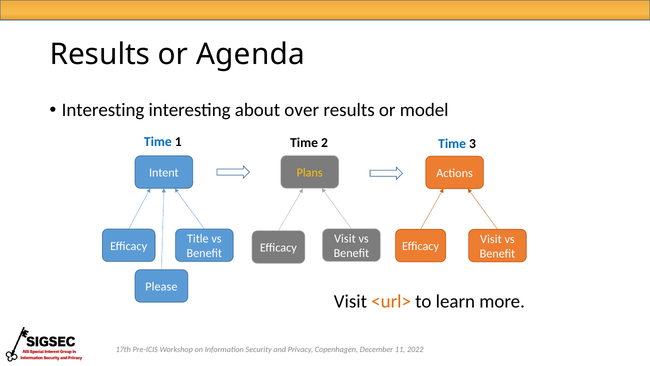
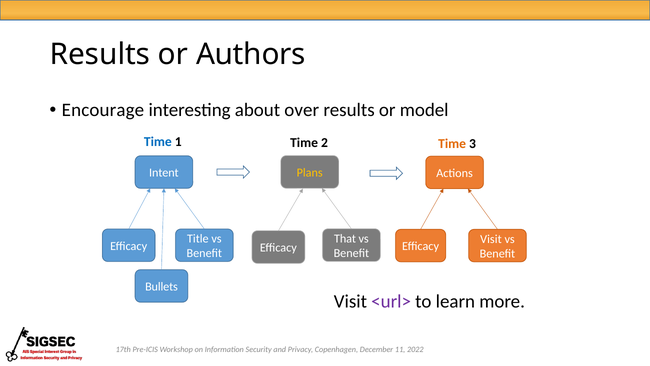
Agenda: Agenda -> Authors (251, 55)
Interesting: Interesting -> Encourage (103, 110)
Time colour: blue -> orange (452, 143)
Visit: Visit -> That (345, 238)
Please: Please -> Bullets (162, 286)
<url> colour: orange -> purple (391, 301)
